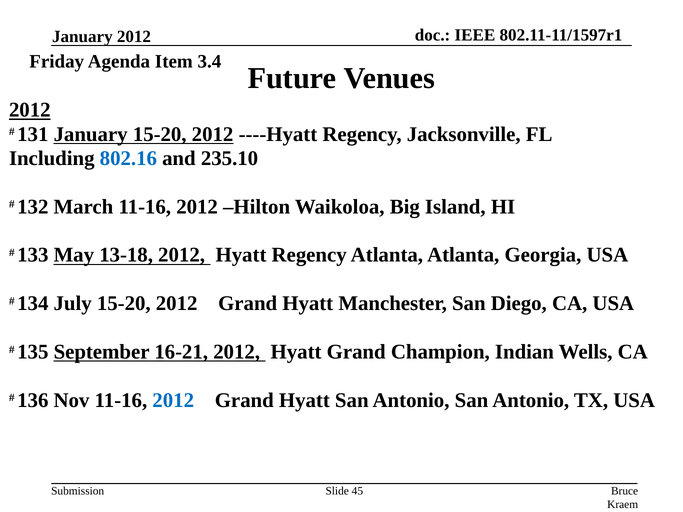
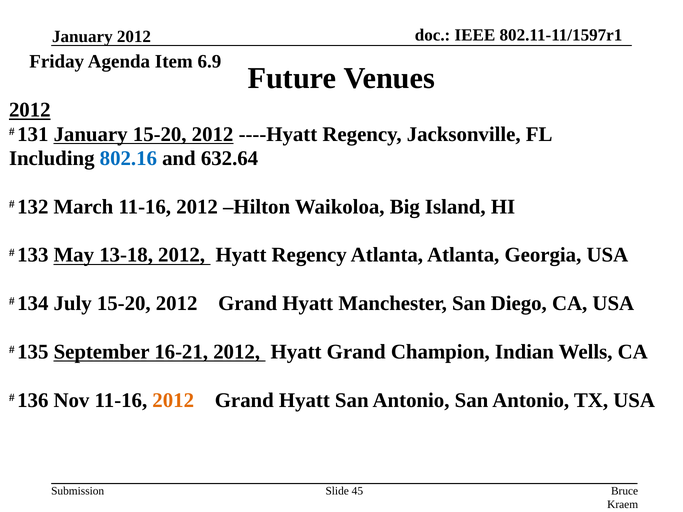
3.4: 3.4 -> 6.9 (209, 62)
235.10: 235.10 -> 632.64 (230, 158)
2012 colour: blue -> orange (173, 400)
